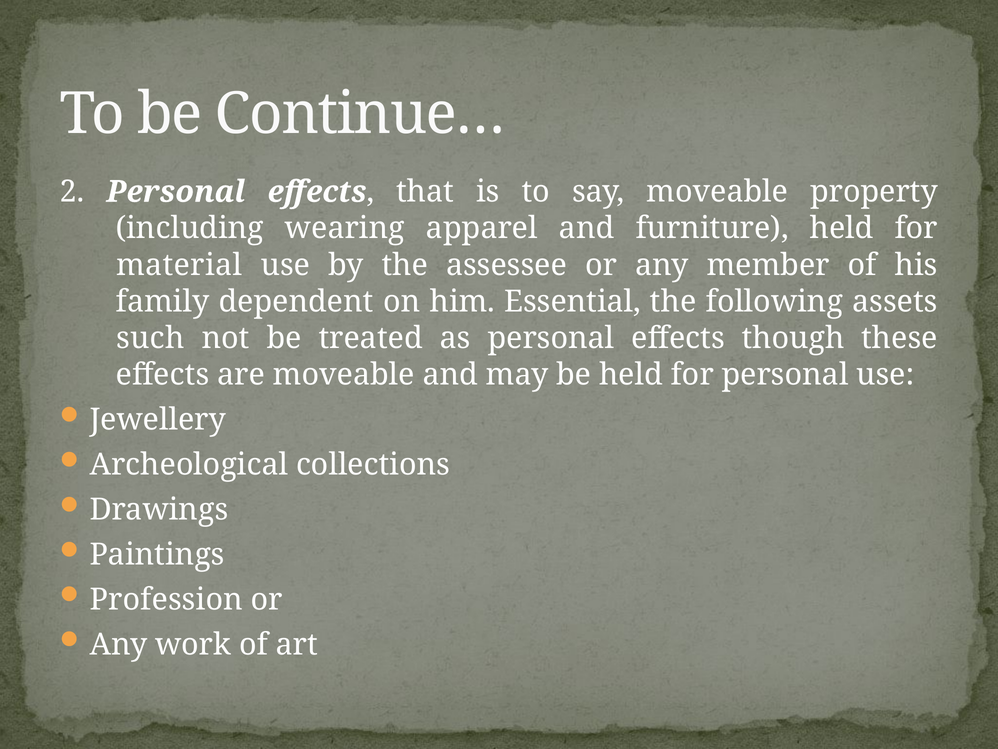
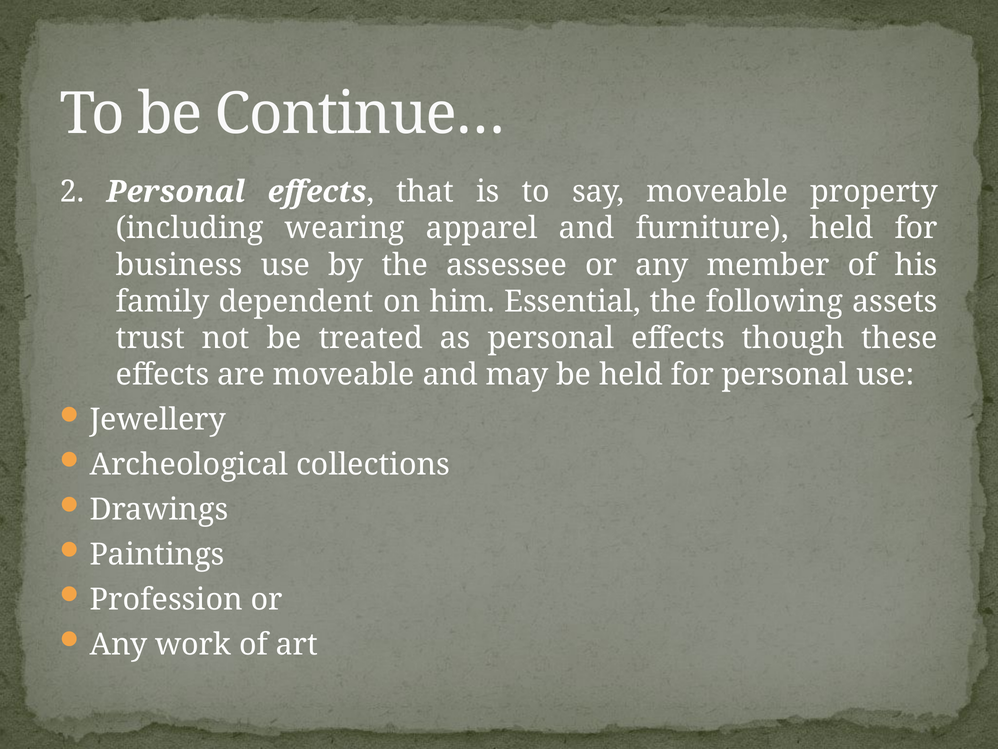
material: material -> business (179, 265)
such: such -> trust (150, 338)
